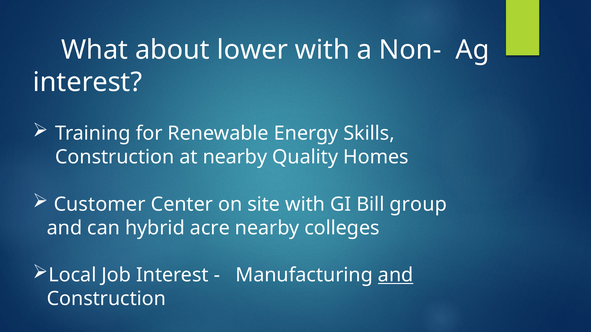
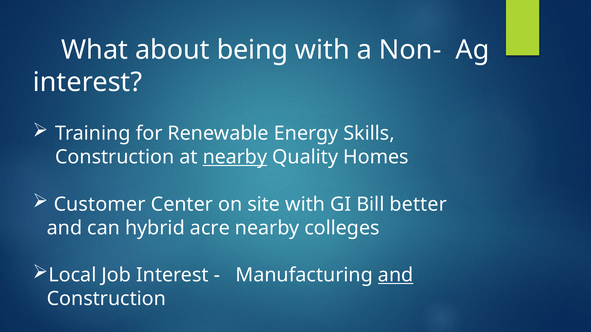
lower: lower -> being (252, 50)
nearby underline: none -> present (235, 157)
group: group -> better (418, 204)
